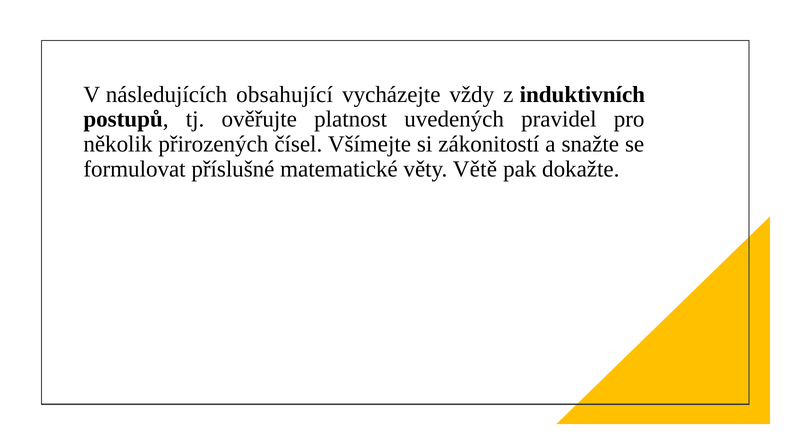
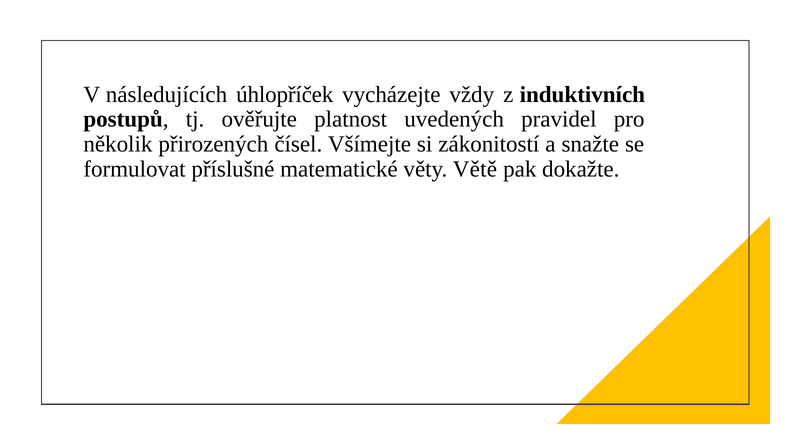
obsahující: obsahující -> úhlopříček (285, 94)
